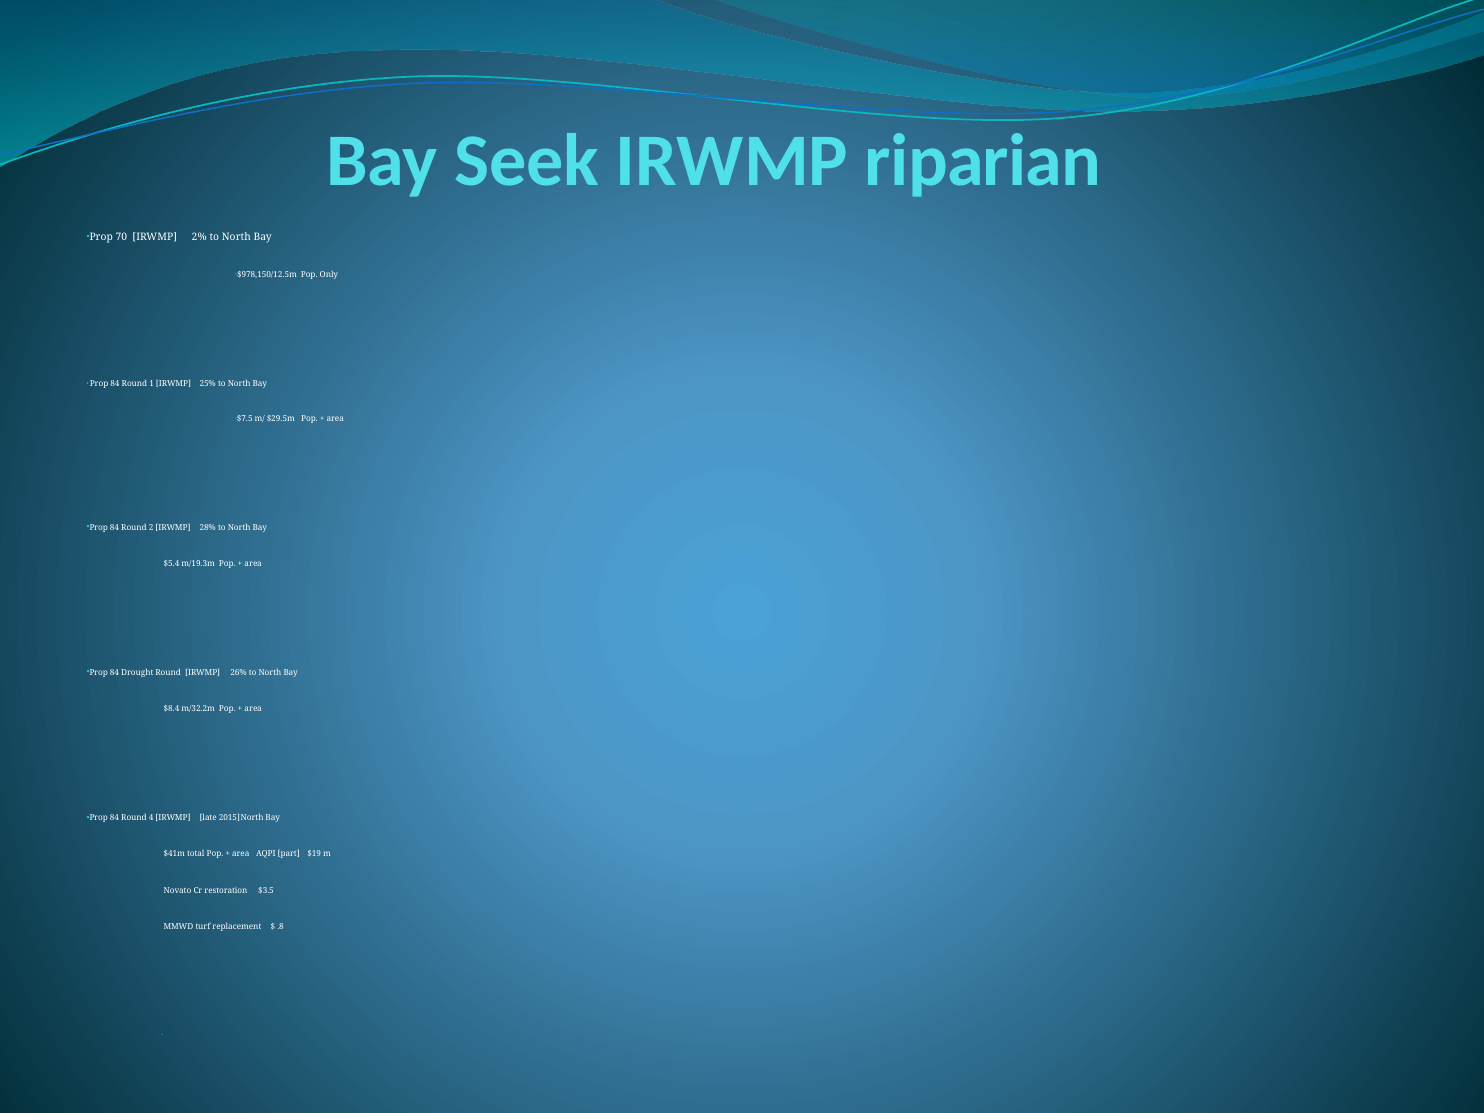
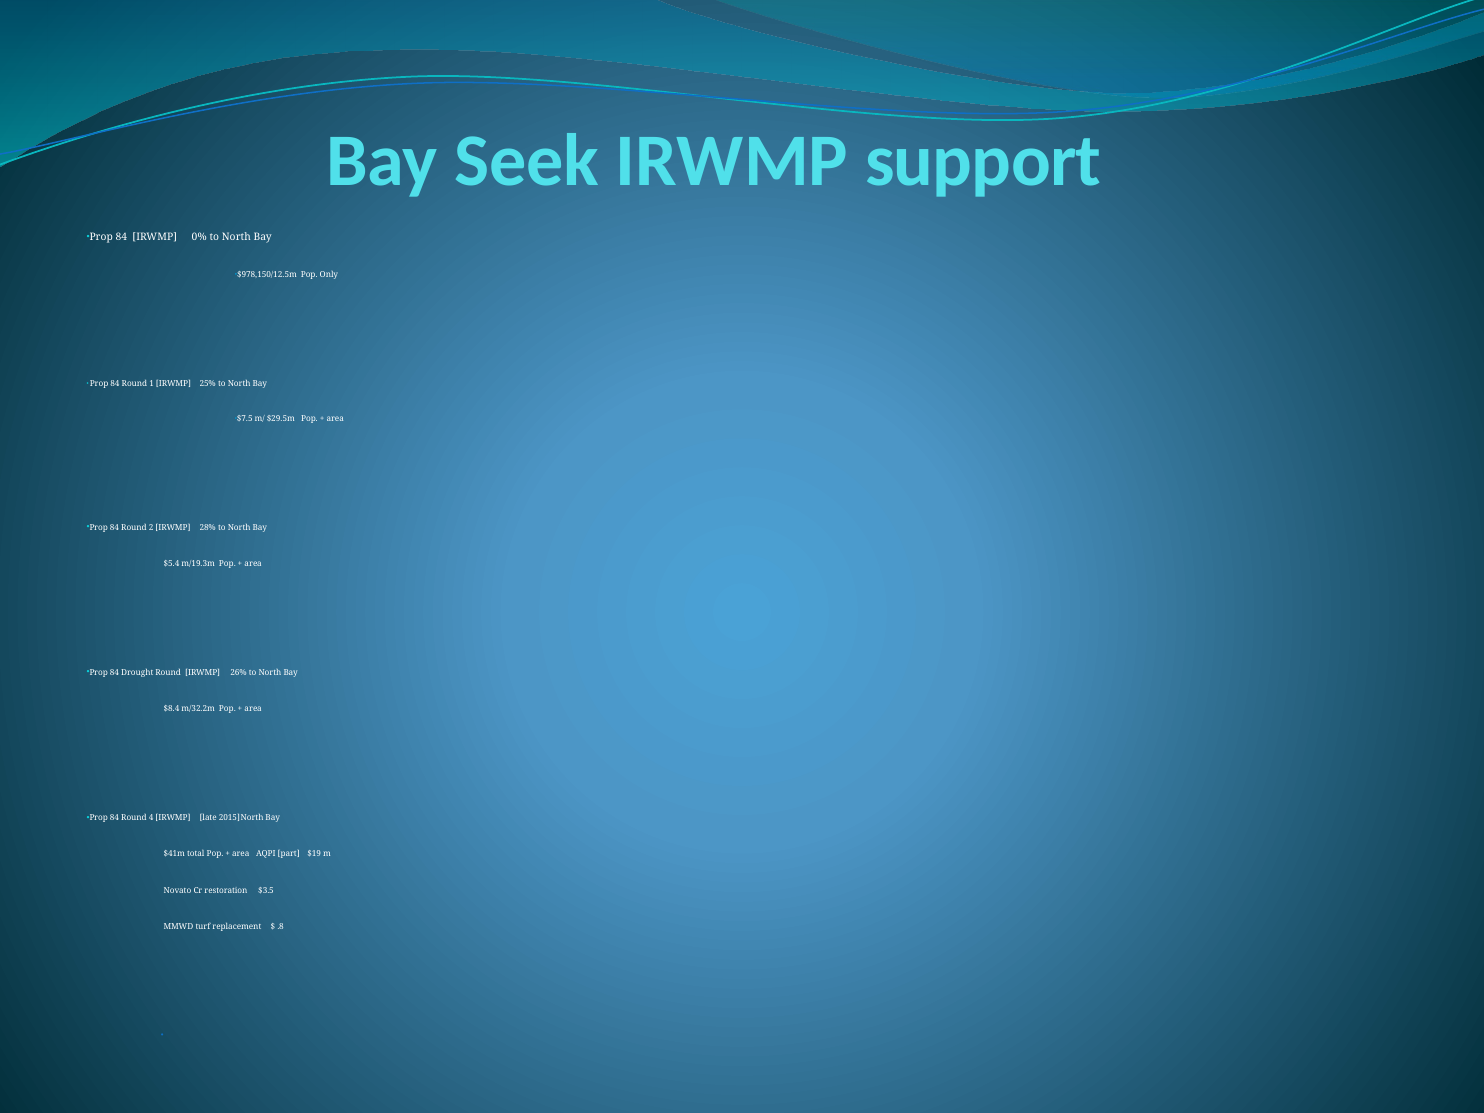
riparian: riparian -> support (983, 161)
70: 70 -> 84 (121, 237)
2%: 2% -> 0% (199, 237)
